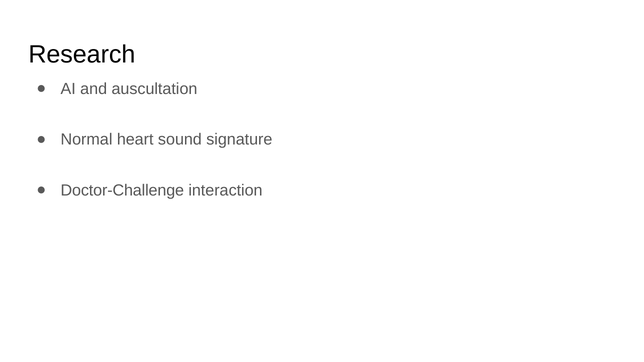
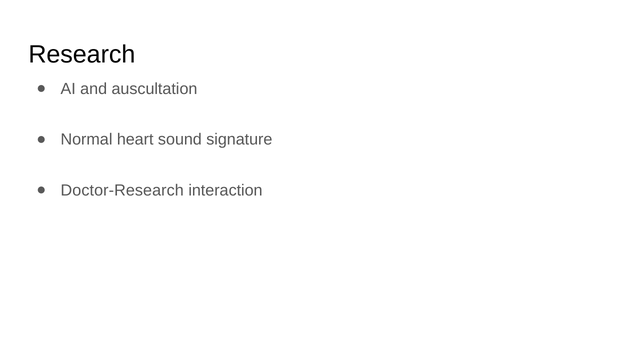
Doctor-Challenge: Doctor-Challenge -> Doctor-Research (122, 190)
